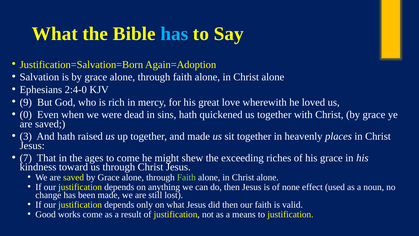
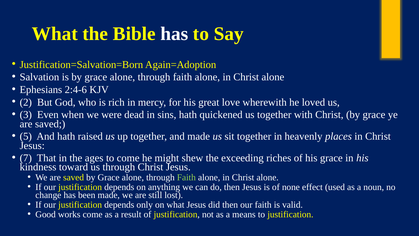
has colour: light blue -> white (174, 34)
2:4-0: 2:4-0 -> 2:4-6 (76, 90)
9: 9 -> 2 (26, 102)
0: 0 -> 3 (26, 115)
3: 3 -> 5 (26, 136)
